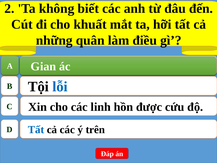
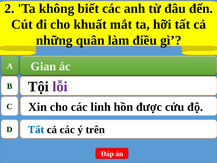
lỗi colour: blue -> purple (60, 87)
